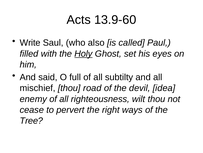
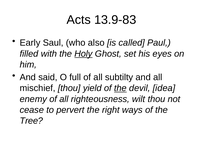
13.9-60: 13.9-60 -> 13.9-83 (115, 20)
Write: Write -> Early (30, 43)
road: road -> yield (92, 88)
the underline: none -> present (120, 88)
